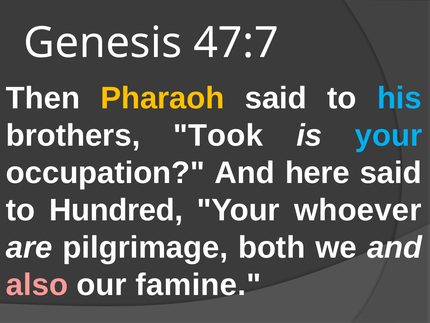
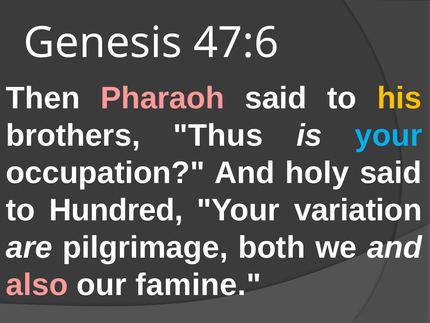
47:7: 47:7 -> 47:6 (236, 43)
Pharaoh colour: yellow -> pink (162, 98)
his colour: light blue -> yellow (399, 98)
Took: Took -> Thus (218, 135)
here: here -> holy (317, 173)
whoever: whoever -> variation (358, 210)
